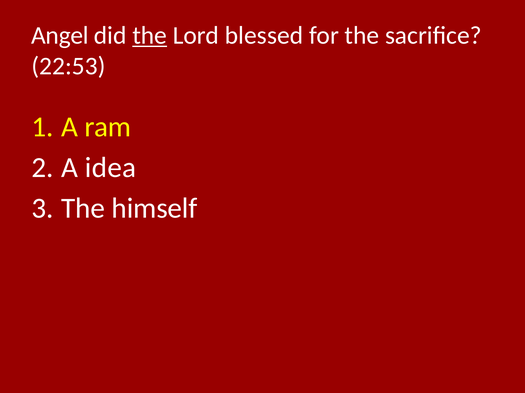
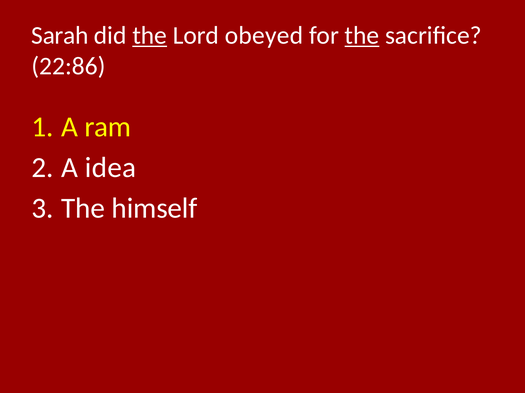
Angel: Angel -> Sarah (60, 35)
blessed: blessed -> obeyed (264, 35)
the underline: none -> present (362, 35)
22:53: 22:53 -> 22:86 (68, 66)
